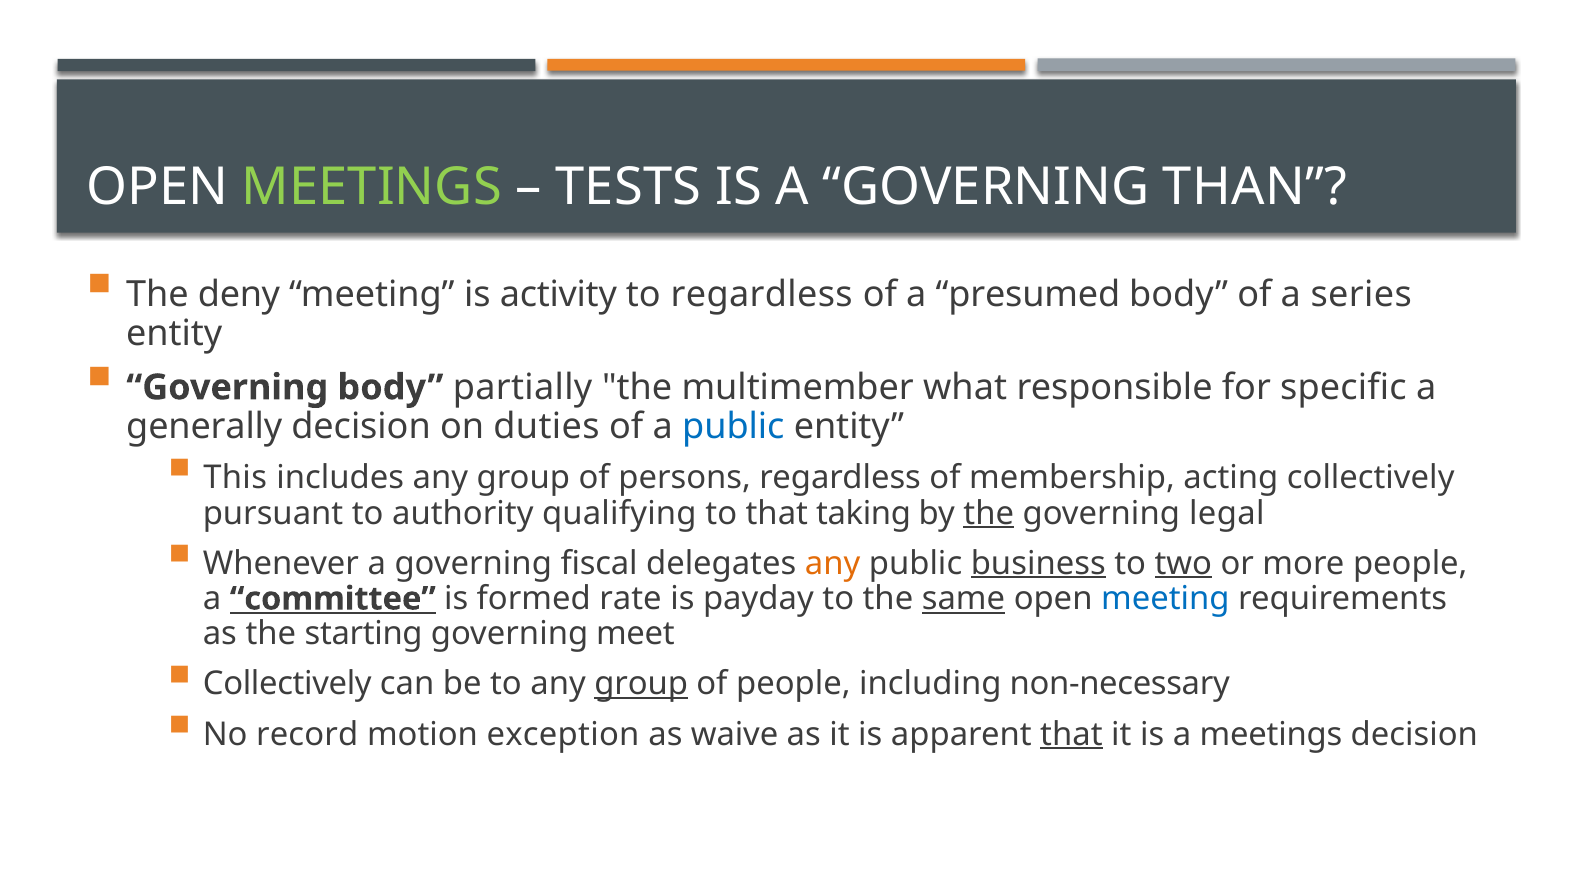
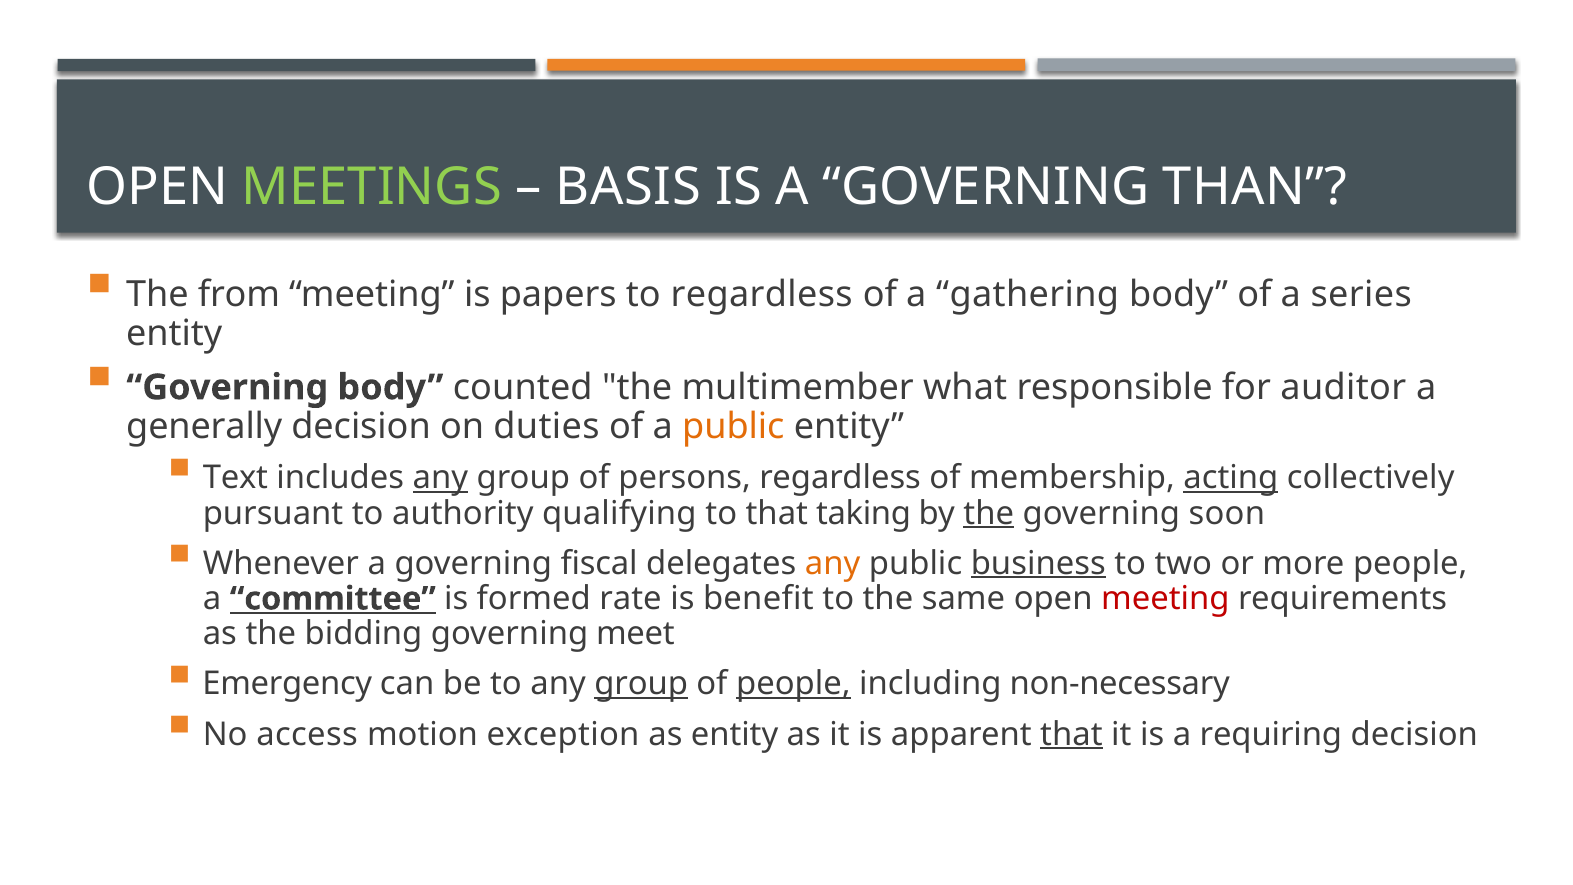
TESTS: TESTS -> BASIS (628, 188)
deny: deny -> from (239, 294)
activity: activity -> papers (558, 294)
presumed: presumed -> gathering (1028, 294)
partially: partially -> counted (523, 387)
specific: specific -> auditor (1343, 387)
public colour: blue -> orange (733, 426)
This: This -> Text (235, 478)
any underline: none -> present (440, 478)
acting underline: none -> present (1231, 478)
legal: legal -> soon (1227, 513)
two underline: present -> none (1183, 563)
payday: payday -> benefit (758, 599)
same underline: present -> none (963, 599)
meeting colour: blue -> red (1165, 599)
starting: starting -> bidding (364, 634)
Collectively: Collectively -> Emergency (287, 684)
people underline: none -> present (793, 684)
record: record -> access (307, 734)
as waive: waive -> entity (735, 734)
a meetings: meetings -> requiring (1271, 734)
